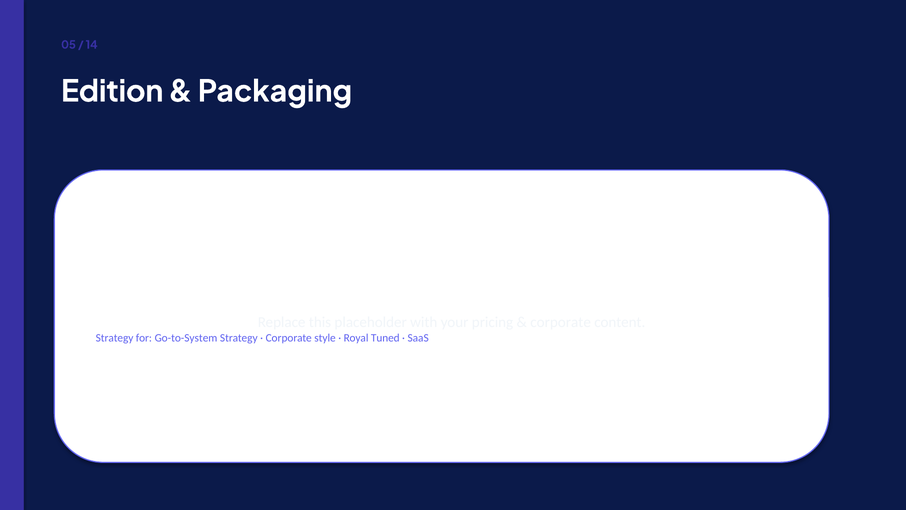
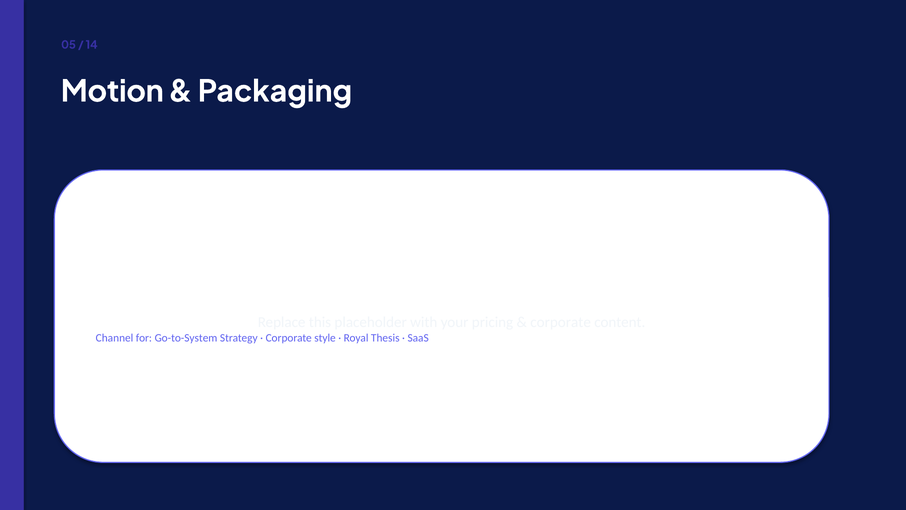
Edition: Edition -> Motion (112, 92)
Strategy: Strategy -> Channel (115, 338)
Tuned: Tuned -> Thesis (385, 338)
